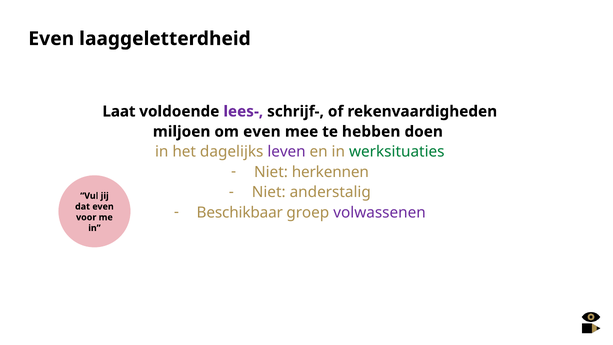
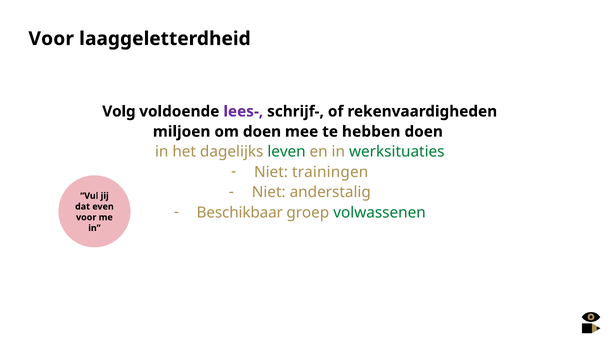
Even: Even -> Voor (51, 39)
Laat: Laat -> Volg (119, 111)
om even: even -> doen (262, 132)
leven colour: purple -> green (287, 152)
herkennen: herkennen -> trainingen (330, 172)
volwassenen colour: purple -> green (380, 212)
